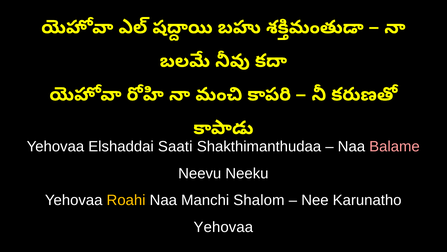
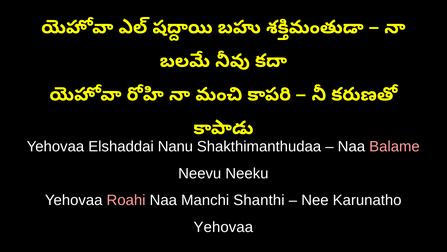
Saati: Saati -> Nanu (175, 146)
Roahi colour: yellow -> pink (126, 200)
Shalom: Shalom -> Shanthi (259, 200)
